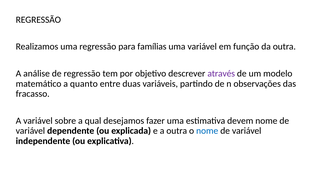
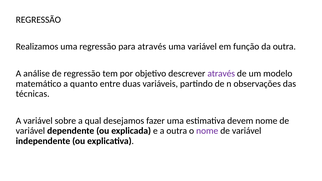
para famílias: famílias -> através (152, 47)
fracasso: fracasso -> técnicas (33, 94)
nome colour: blue -> purple (207, 131)
